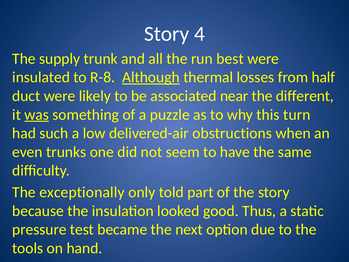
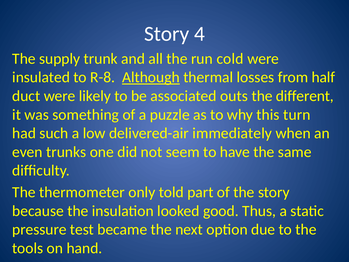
best: best -> cold (230, 59)
near: near -> outs (234, 96)
was underline: present -> none (37, 115)
obstructions: obstructions -> immediately (232, 133)
exceptionally: exceptionally -> thermometer (82, 192)
